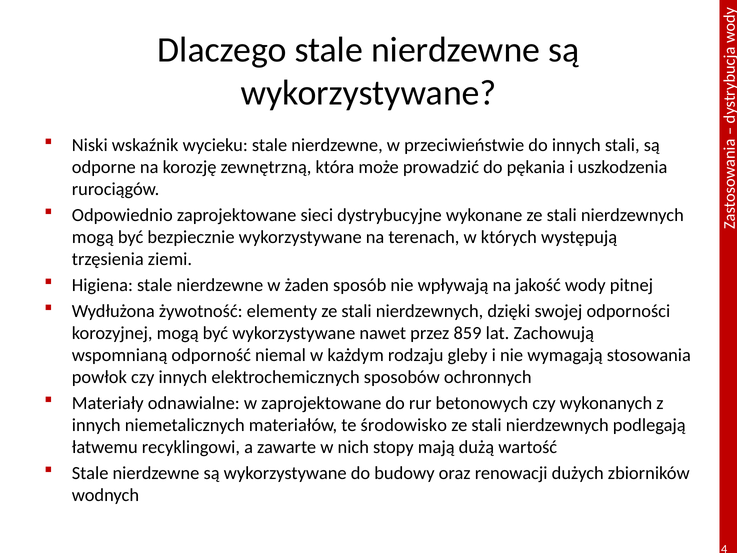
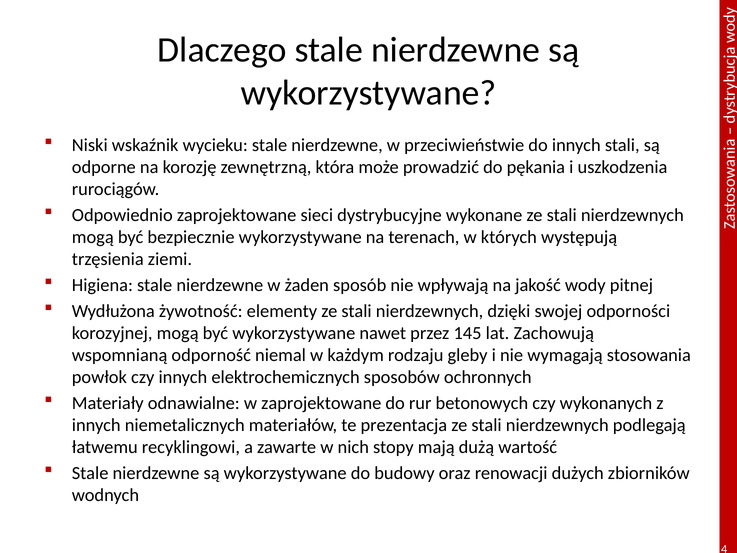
859: 859 -> 145 (468, 333)
środowisko: środowisko -> prezentacja (404, 425)
